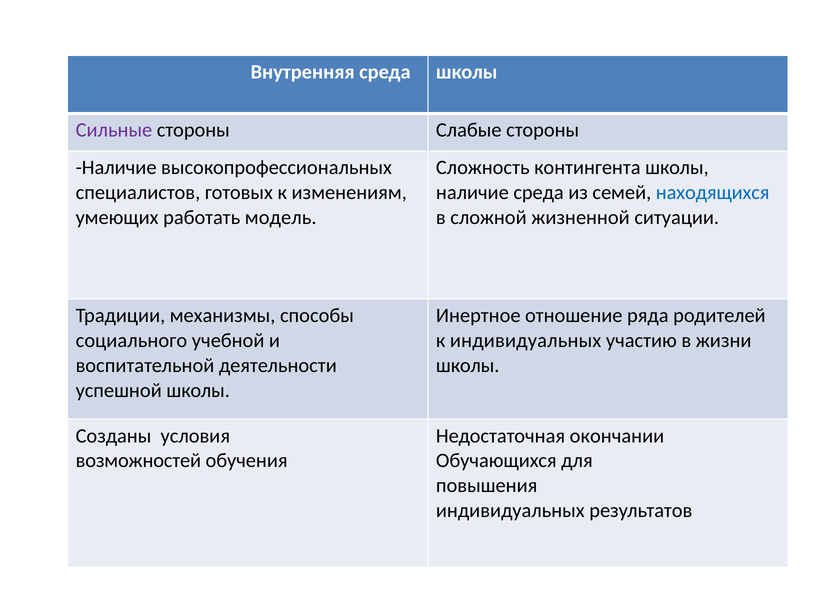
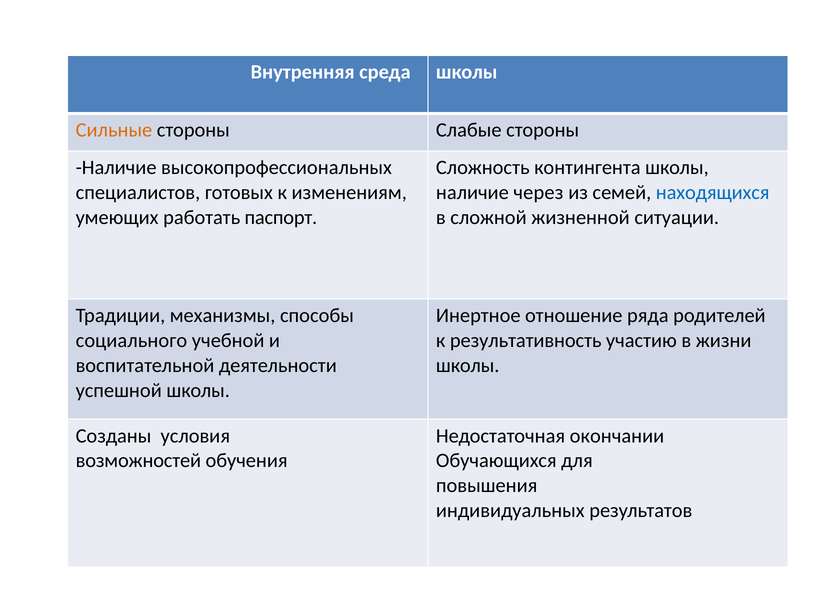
Сильные colour: purple -> orange (114, 130)
наличие среда: среда -> через (538, 193)
модель: модель -> паспорт (281, 218)
к индивидуальных: индивидуальных -> результативность (526, 341)
